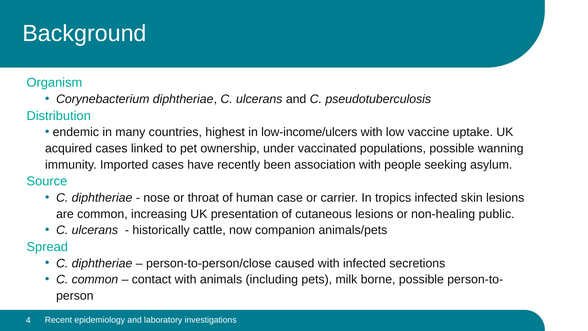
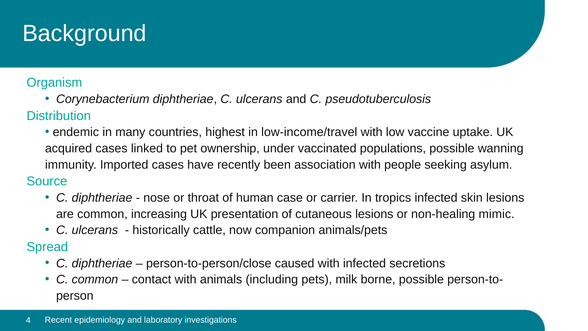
low-income/ulcers: low-income/ulcers -> low-income/travel (309, 132)
public: public -> mimic (497, 214)
